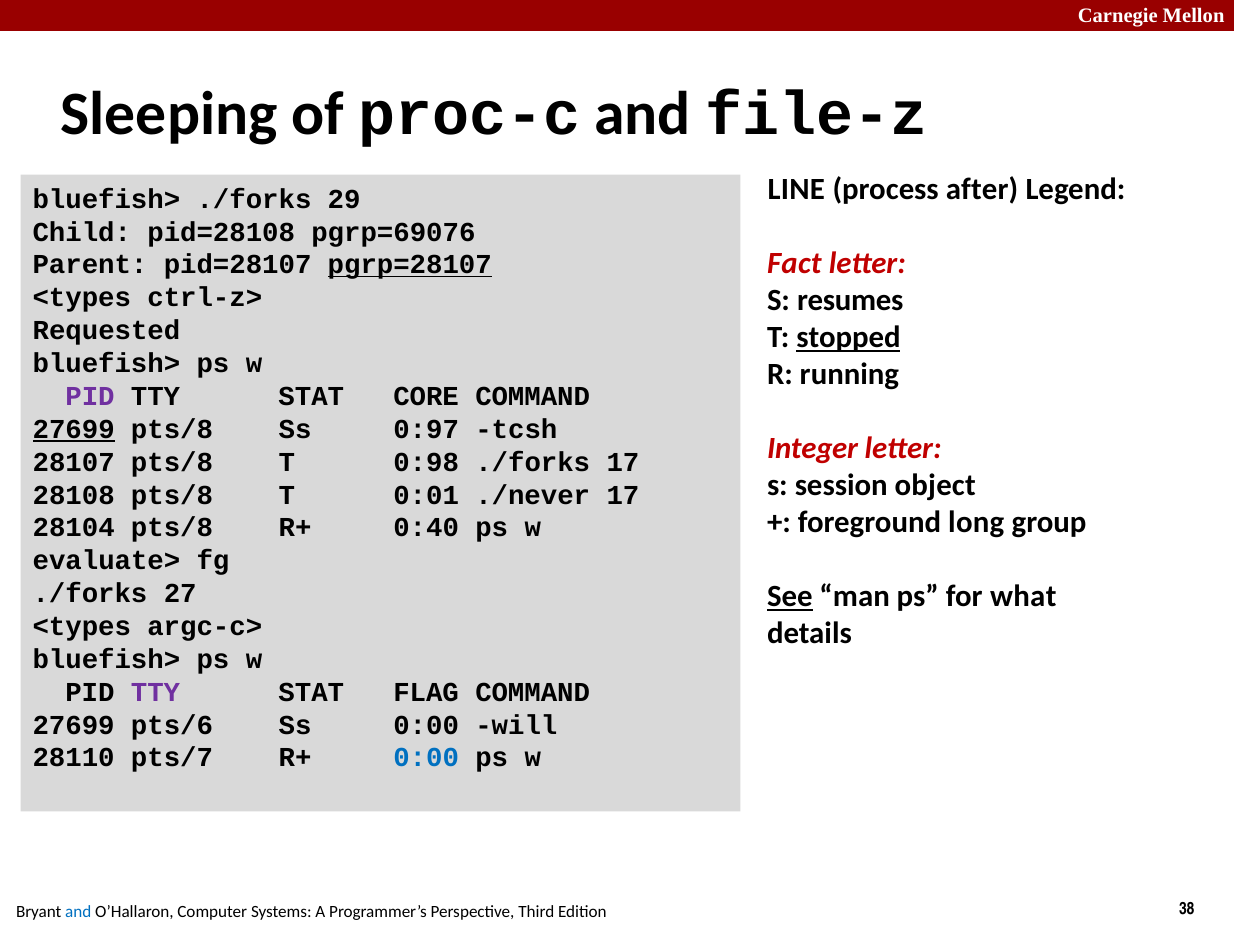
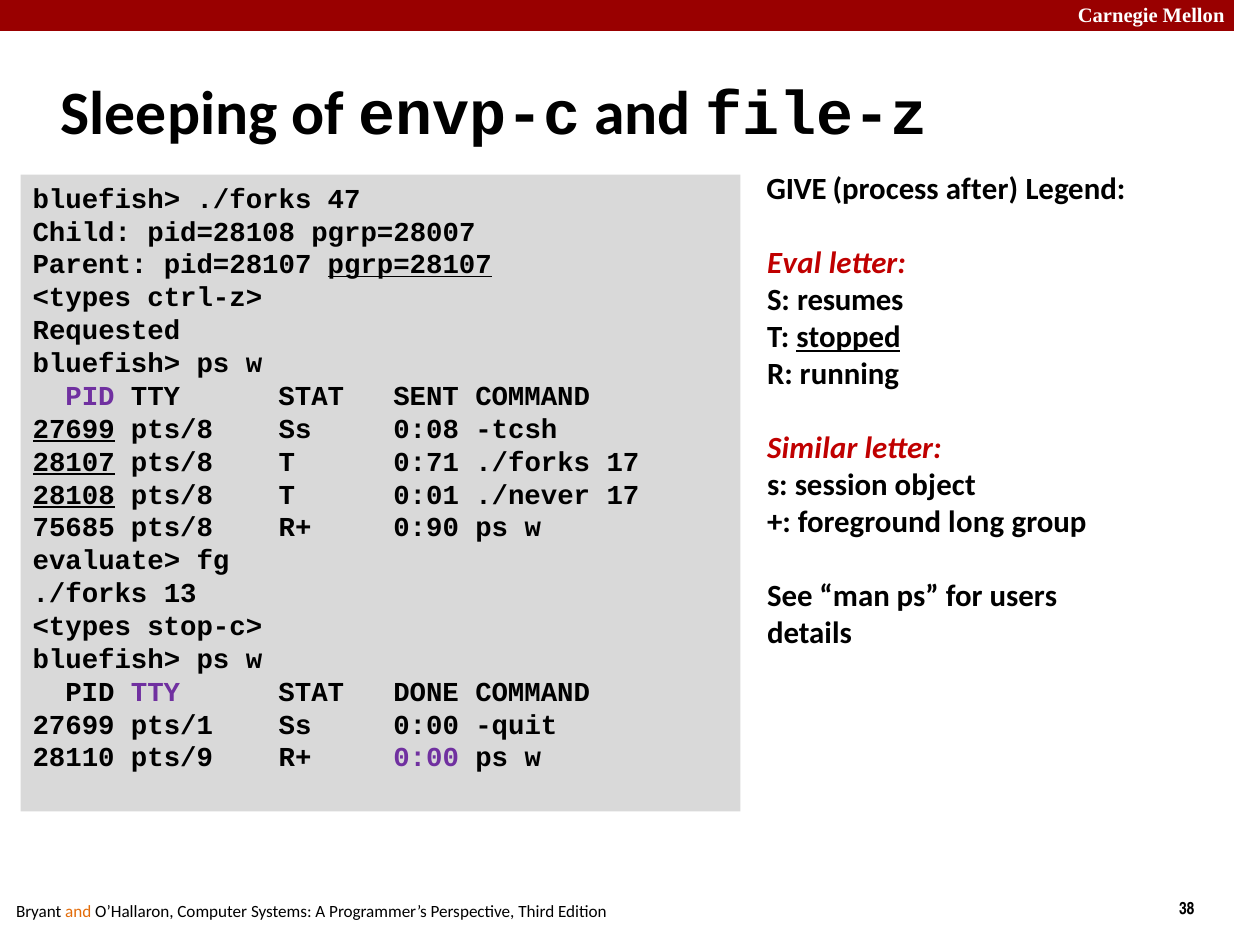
proc-c: proc-c -> envp-c (470, 115)
LINE: LINE -> GIVE (797, 190)
29: 29 -> 47 (344, 199)
pgrp=69076: pgrp=69076 -> pgrp=28007 (393, 232)
Fact: Fact -> Eval (794, 264)
CORE: CORE -> SENT (426, 397)
0:97: 0:97 -> 0:08 (426, 429)
Integer: Integer -> Similar (812, 449)
28107 underline: none -> present (74, 462)
0:98: 0:98 -> 0:71 (426, 462)
28108 underline: none -> present (74, 495)
28104: 28104 -> 75685 (74, 528)
0:40: 0:40 -> 0:90 (426, 528)
27: 27 -> 13 (180, 594)
See underline: present -> none (790, 597)
what: what -> users (1023, 597)
argc-c>: argc-c> -> stop-c> (205, 627)
FLAG: FLAG -> DONE (426, 693)
pts/6: pts/6 -> pts/1 (172, 725)
will: will -> quit (516, 725)
pts/7: pts/7 -> pts/9 (172, 758)
0:00 colour: blue -> purple (426, 758)
and colour: blue -> orange (78, 912)
